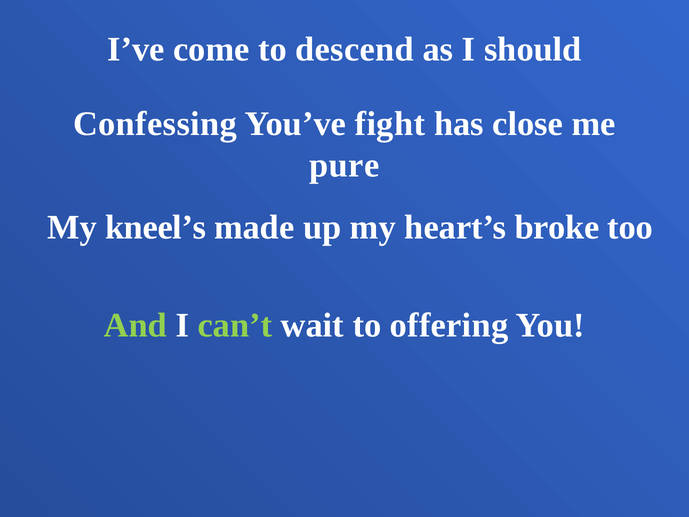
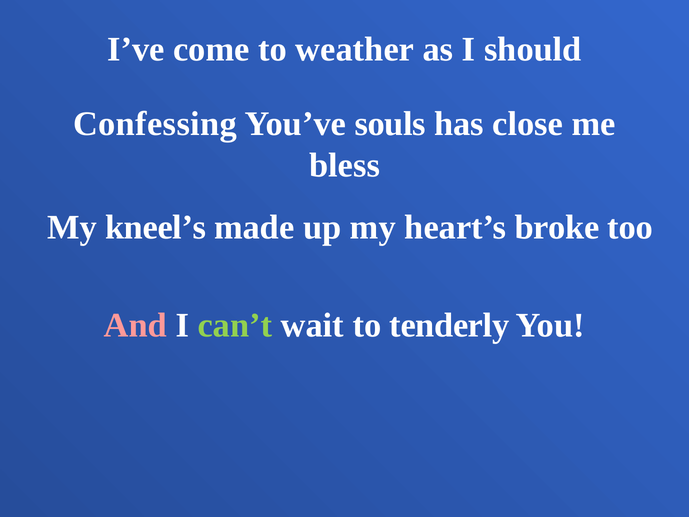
descend: descend -> weather (355, 49)
fight: fight -> souls (390, 124)
pure: pure -> bless (345, 165)
And colour: light green -> pink (136, 325)
offering: offering -> tenderly (449, 325)
